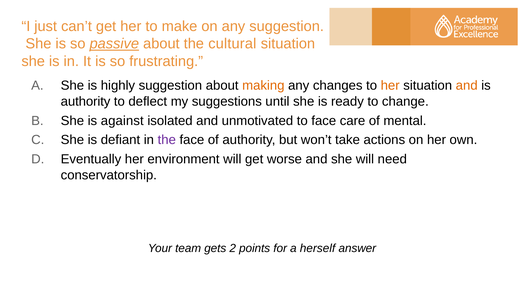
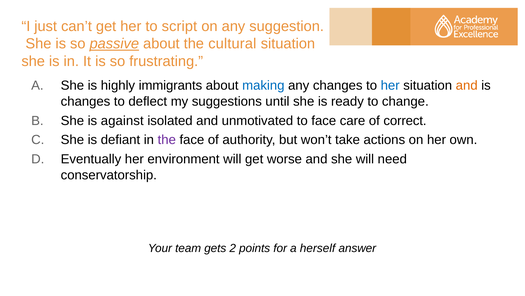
make: make -> script (179, 26)
highly suggestion: suggestion -> immigrants (170, 85)
making colour: orange -> blue (263, 85)
her colour: orange -> blue (390, 85)
authority: authority -> changes (86, 101)
mental: mental -> correct (405, 120)
